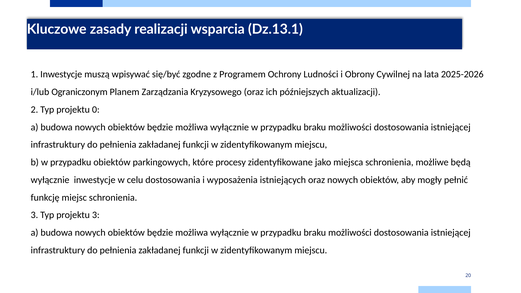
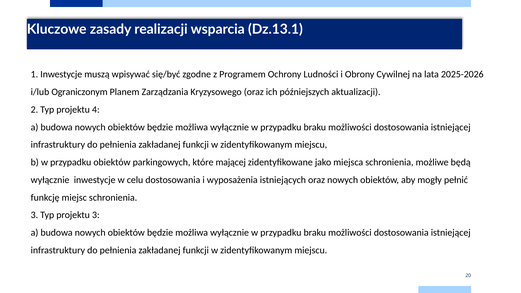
0: 0 -> 4 (96, 110)
procesy: procesy -> mającej (231, 162)
